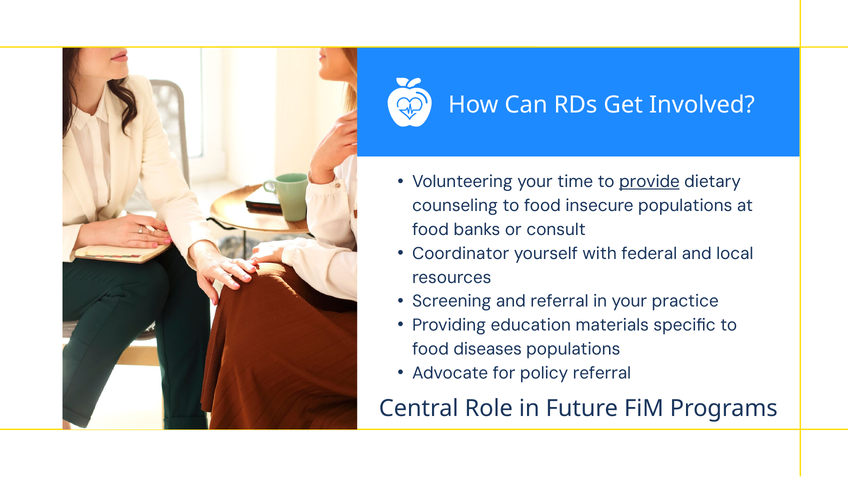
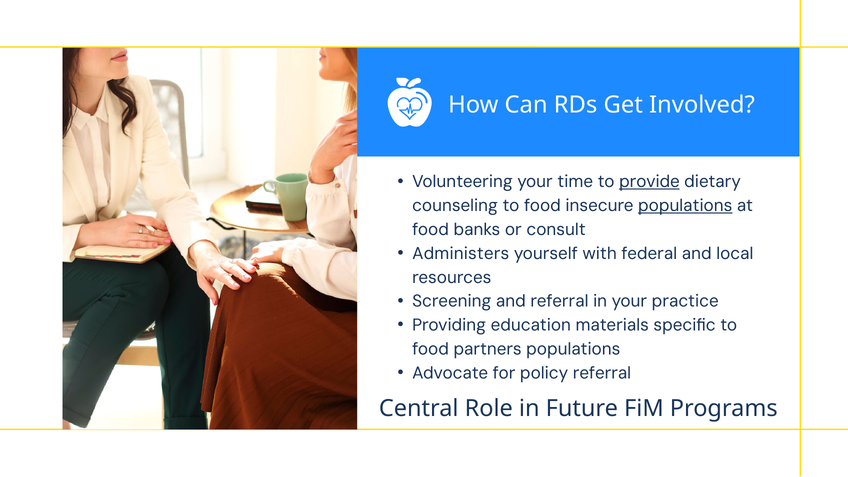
populations underline: none -> present (685, 206)
Coordinator: Coordinator -> Administers (461, 254)
diseases: diseases -> partners (488, 349)
